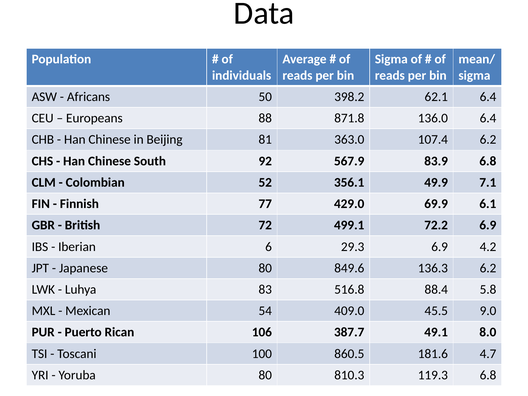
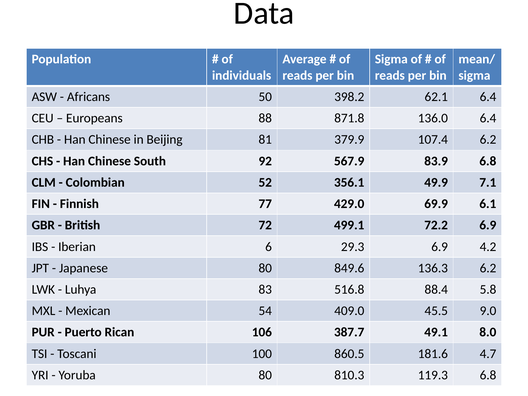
363.0: 363.0 -> 379.9 (349, 140)
